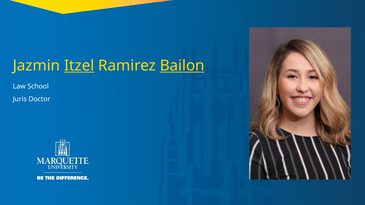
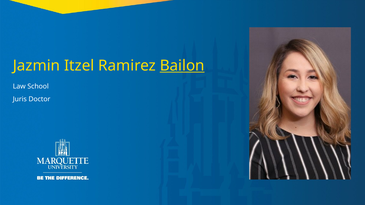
Itzel underline: present -> none (79, 66)
